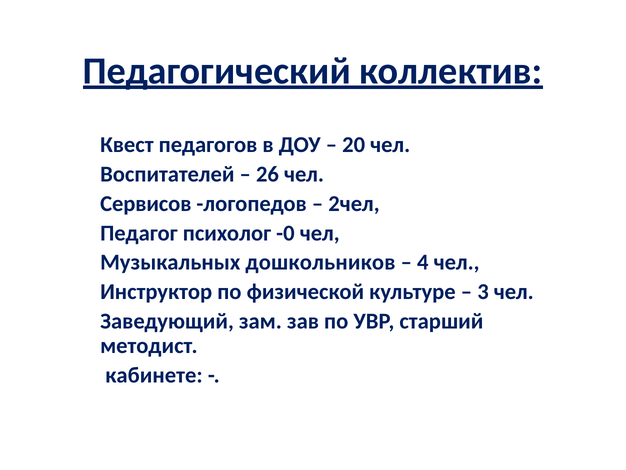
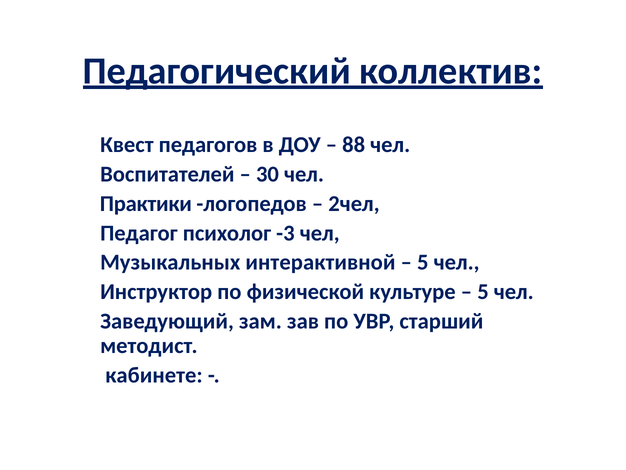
20: 20 -> 88 (354, 145)
26: 26 -> 30 (267, 174)
Сервисов: Сервисов -> Практики (146, 203)
-0: -0 -> -3 (285, 233)
дошкольников: дошкольников -> интерактивной (320, 262)
4: 4 -> 5 (423, 262)
3: 3 -> 5 (483, 292)
